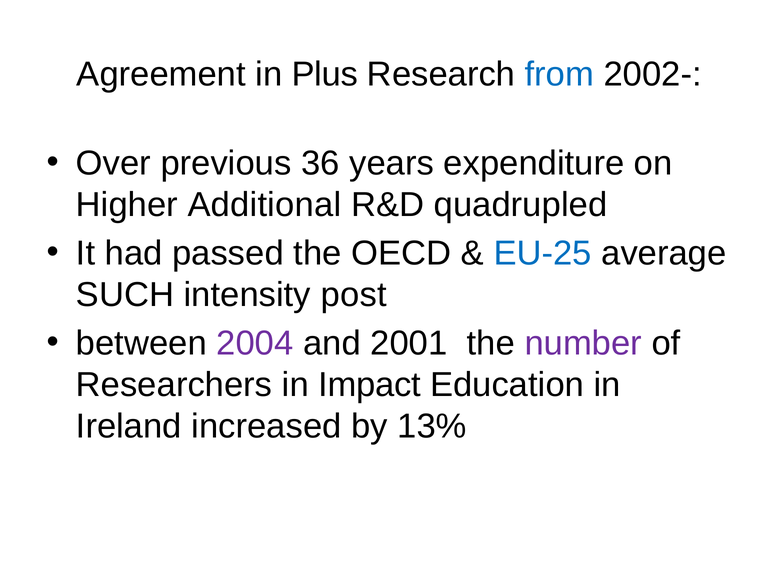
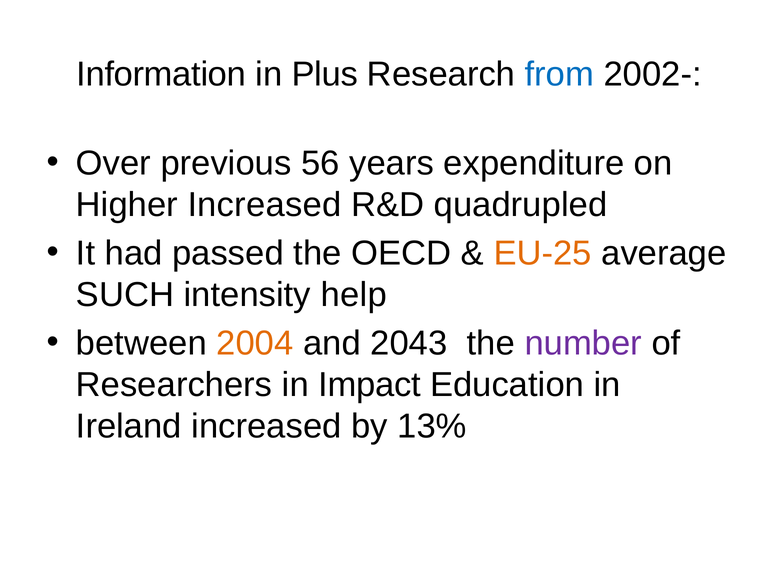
Agreement: Agreement -> Information (161, 74)
36: 36 -> 56 (320, 163)
Higher Additional: Additional -> Increased (264, 205)
EU-25 colour: blue -> orange (543, 253)
post: post -> help (354, 295)
2004 colour: purple -> orange (255, 344)
2001: 2001 -> 2043 (409, 344)
